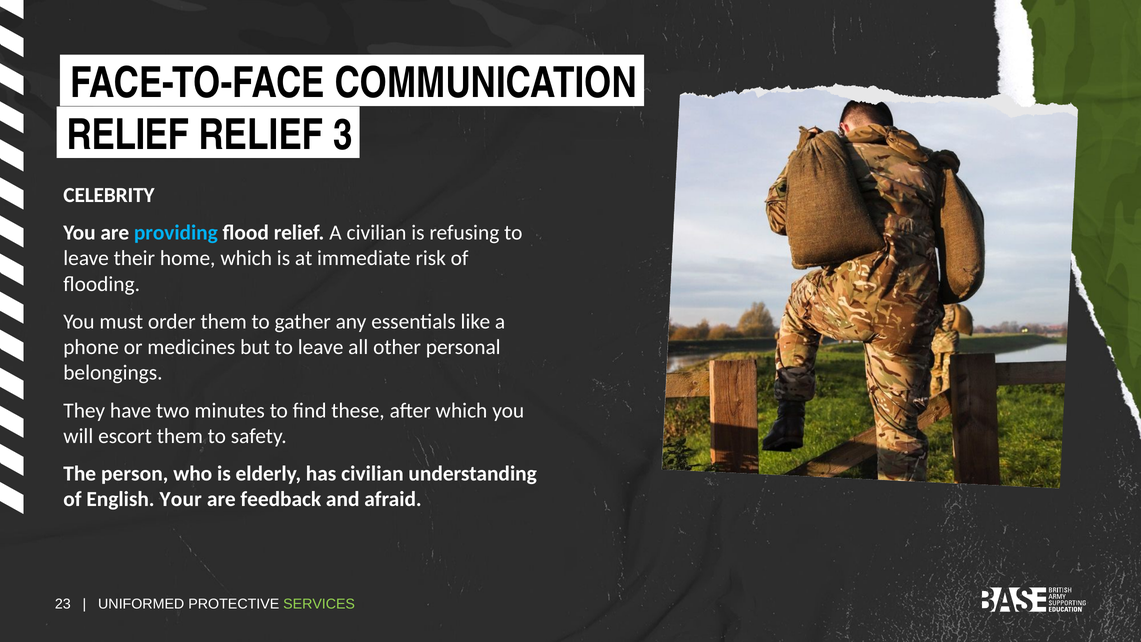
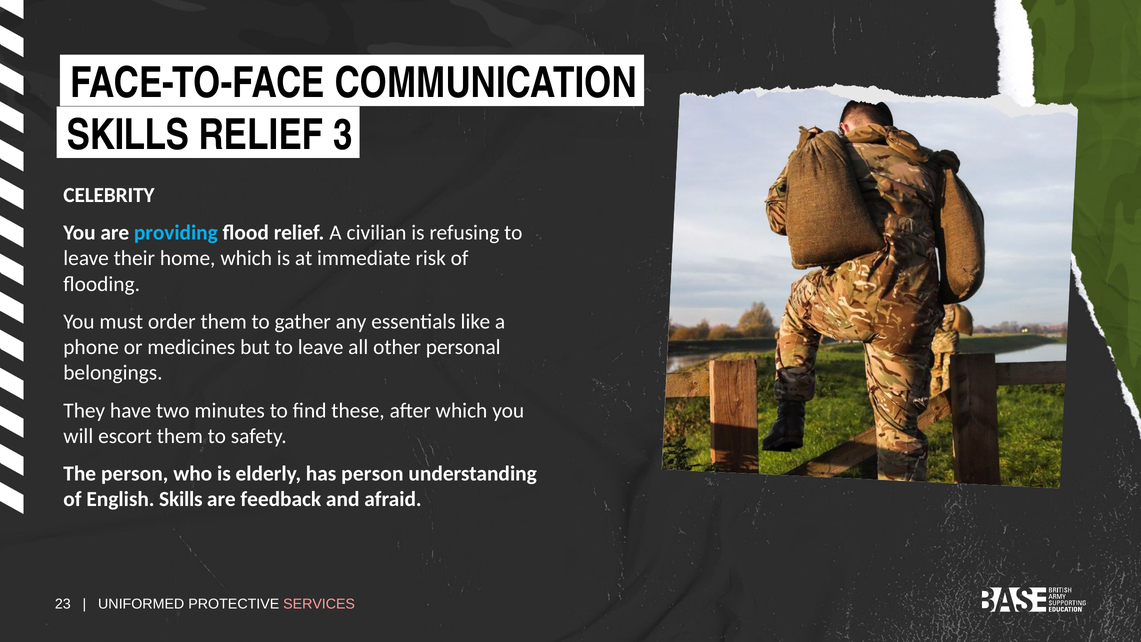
RELIEF: RELIEF -> SKILLS (128, 135)
has civilian: civilian -> person (372, 474)
English Your: Your -> Skills (181, 499)
SERVICES colour: light green -> pink (319, 604)
